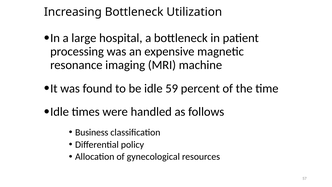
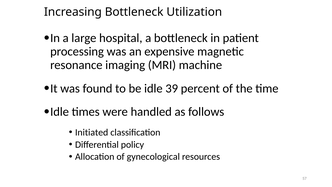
59: 59 -> 39 (172, 88)
Business: Business -> Initiated (92, 132)
